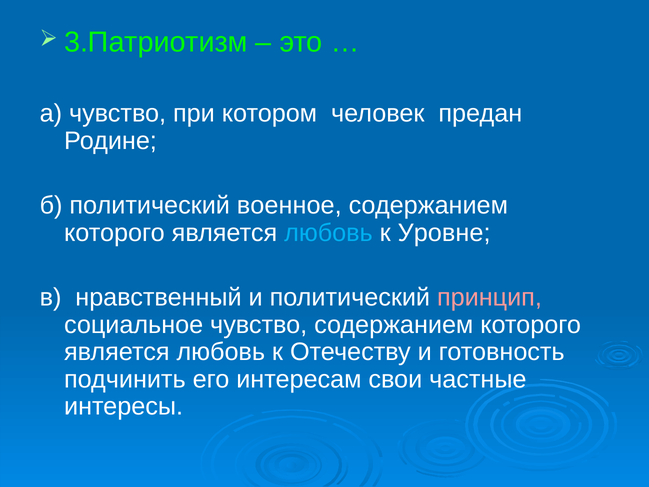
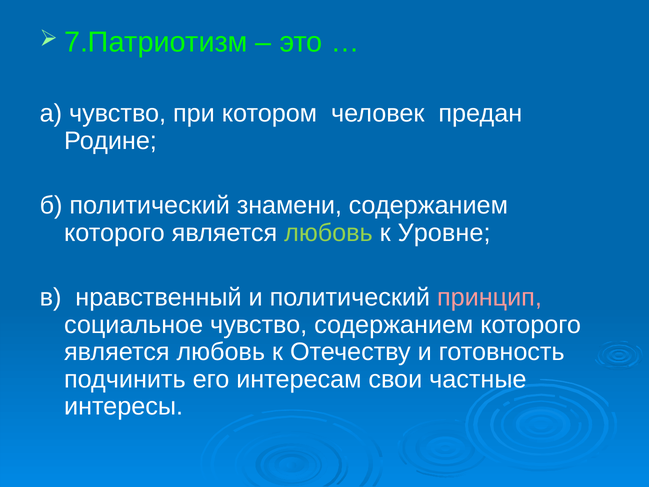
3.Патриотизм: 3.Патриотизм -> 7.Патриотизм (156, 42)
военное: военное -> знамени (289, 205)
любовь colour: light blue -> light green (328, 233)
